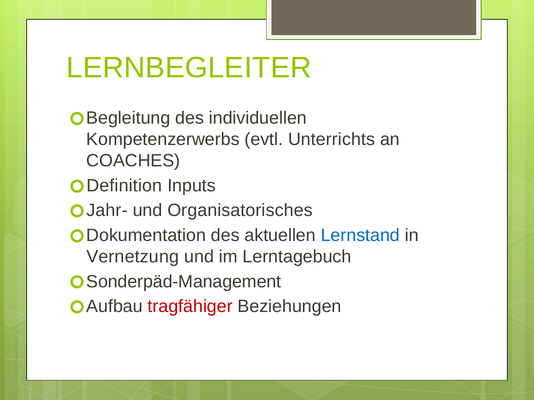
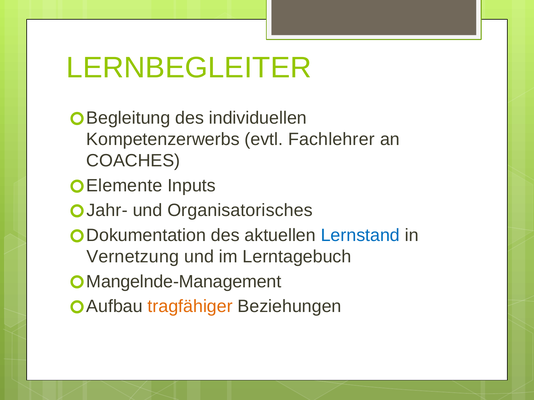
Unterrichts: Unterrichts -> Fachlehrer (331, 139)
Definition: Definition -> Elemente (124, 186)
Sonderpäd-Management: Sonderpäd-Management -> Mangelnde-Management (184, 282)
tragfähiger colour: red -> orange (190, 307)
